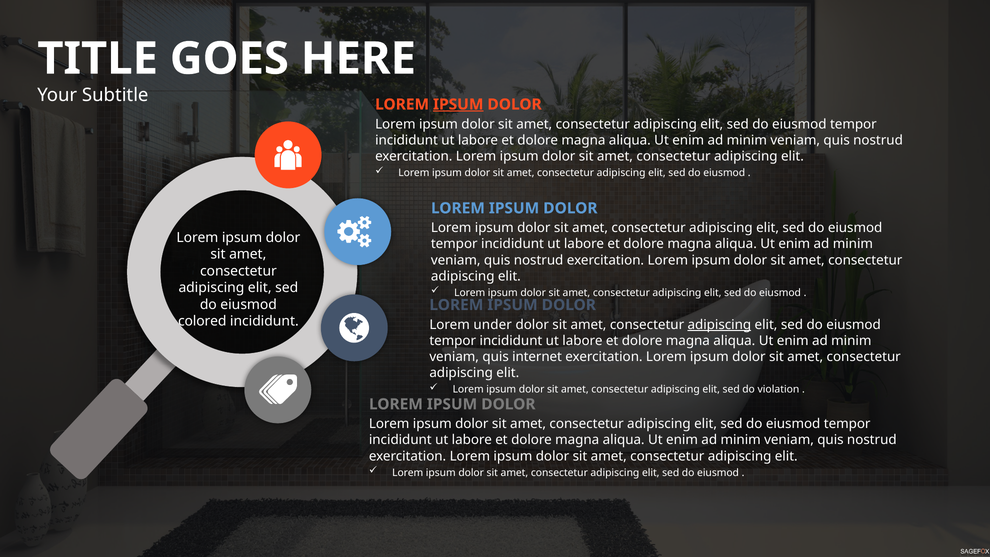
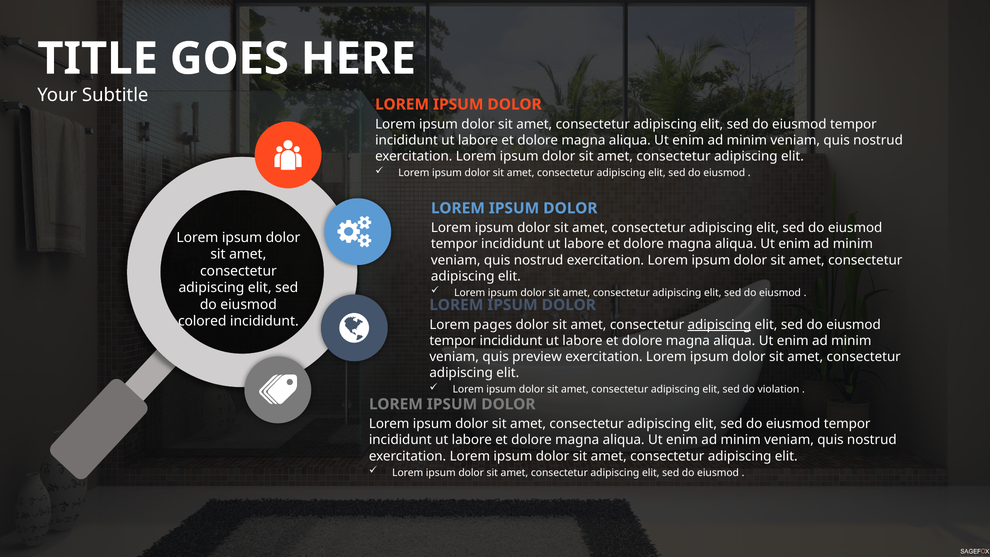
IPSUM underline: present -> none (458, 104)
under: under -> pages (493, 325)
internet: internet -> preview (537, 357)
